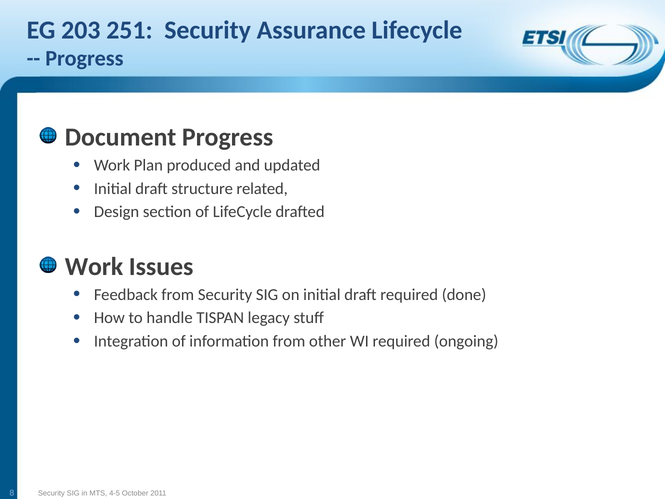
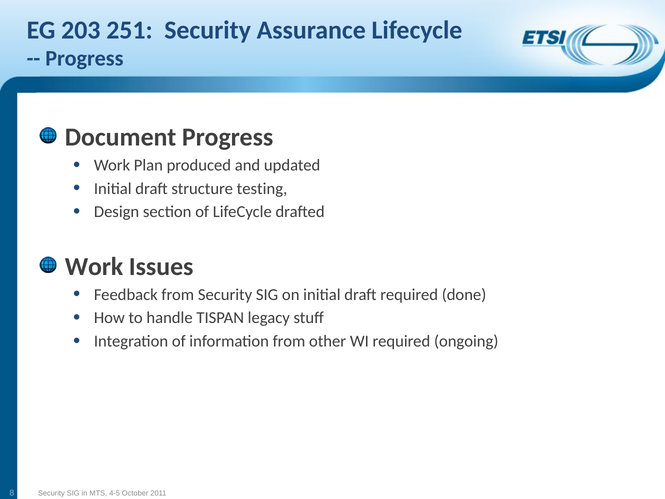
related: related -> testing (262, 188)
